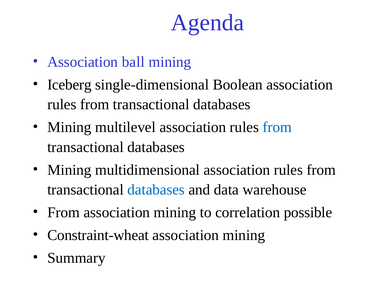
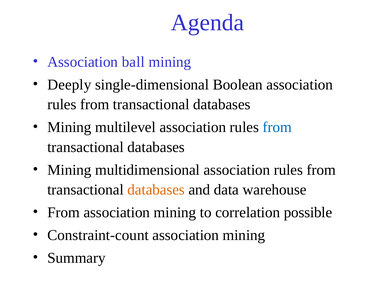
Iceberg: Iceberg -> Deeply (69, 85)
databases colour: blue -> orange (156, 190)
Constraint-wheat: Constraint-wheat -> Constraint-count (98, 236)
